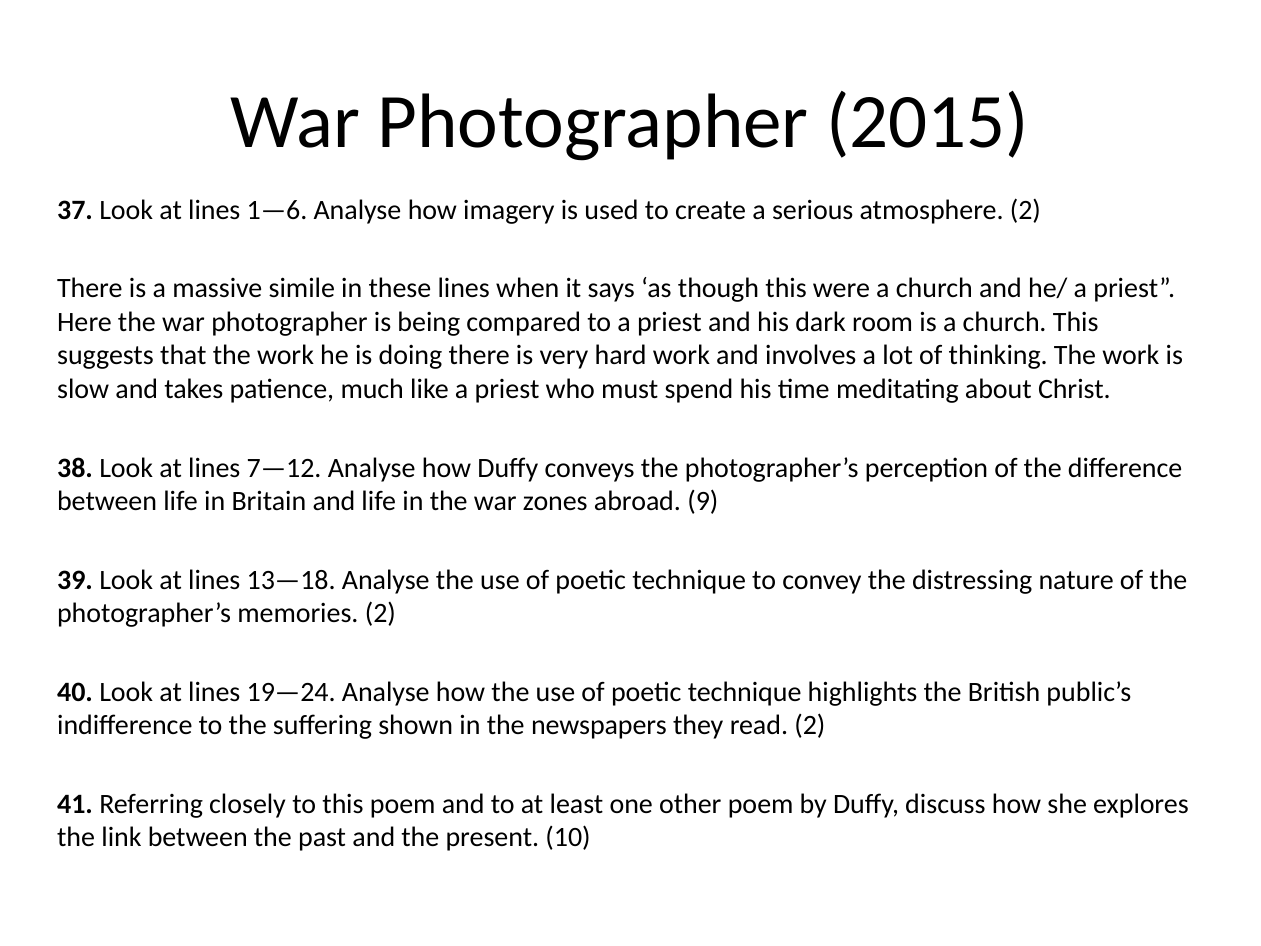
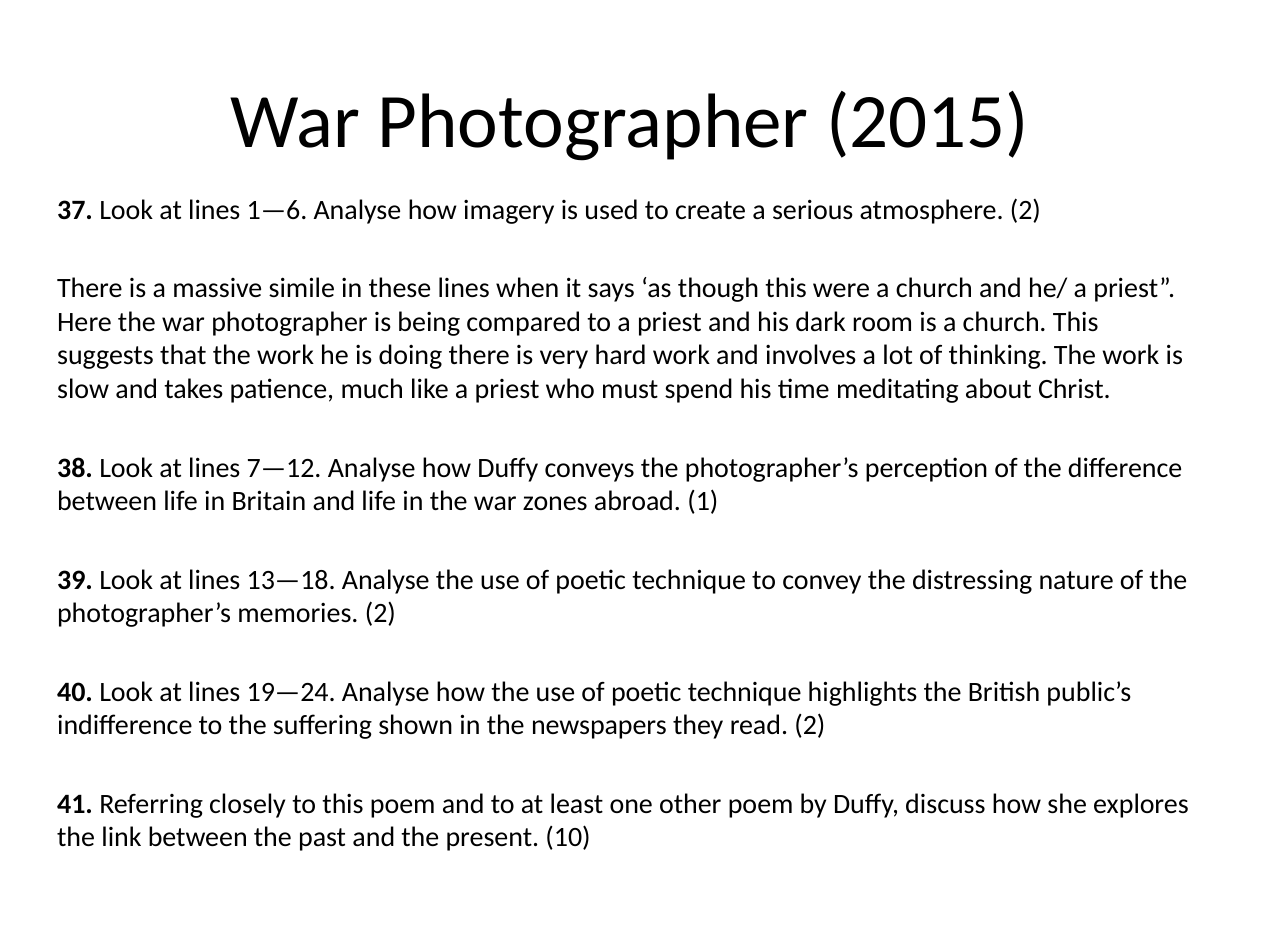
9: 9 -> 1 (703, 501)
